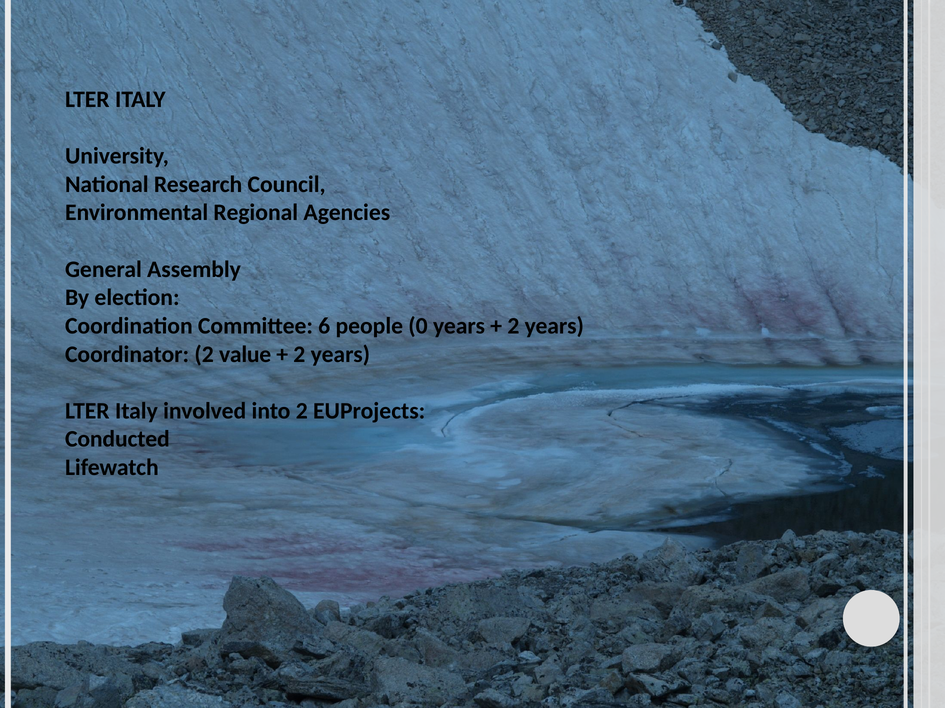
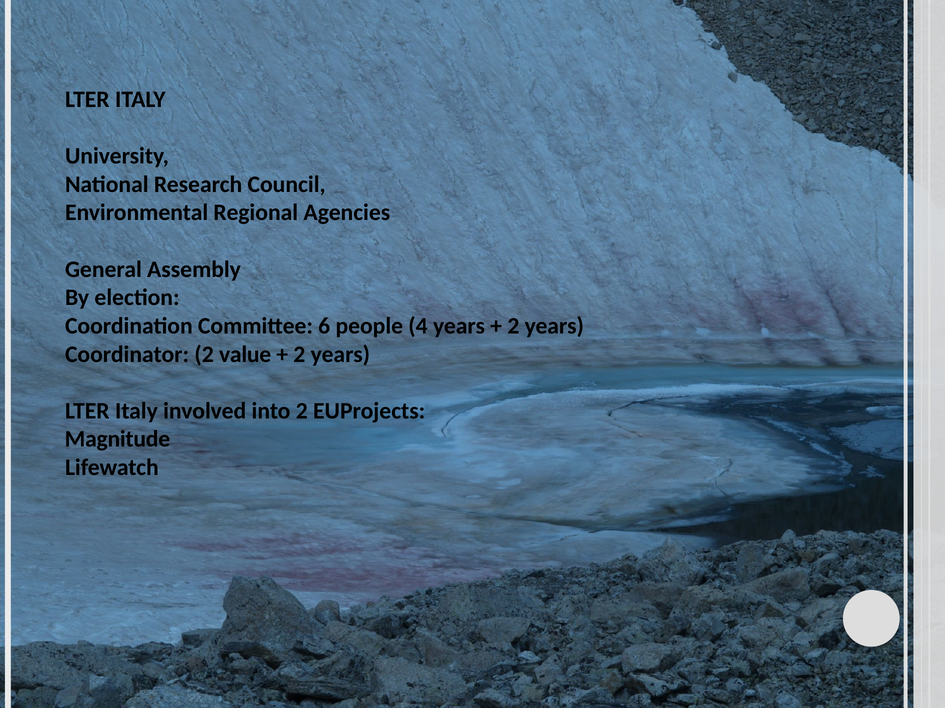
0: 0 -> 4 (418, 326)
Conducted: Conducted -> Magnitude (117, 440)
